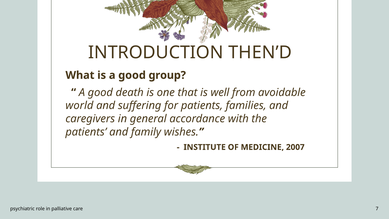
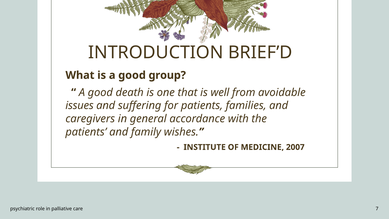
THEN’D: THEN’D -> BRIEF’D (260, 52)
world: world -> issues (80, 106)
